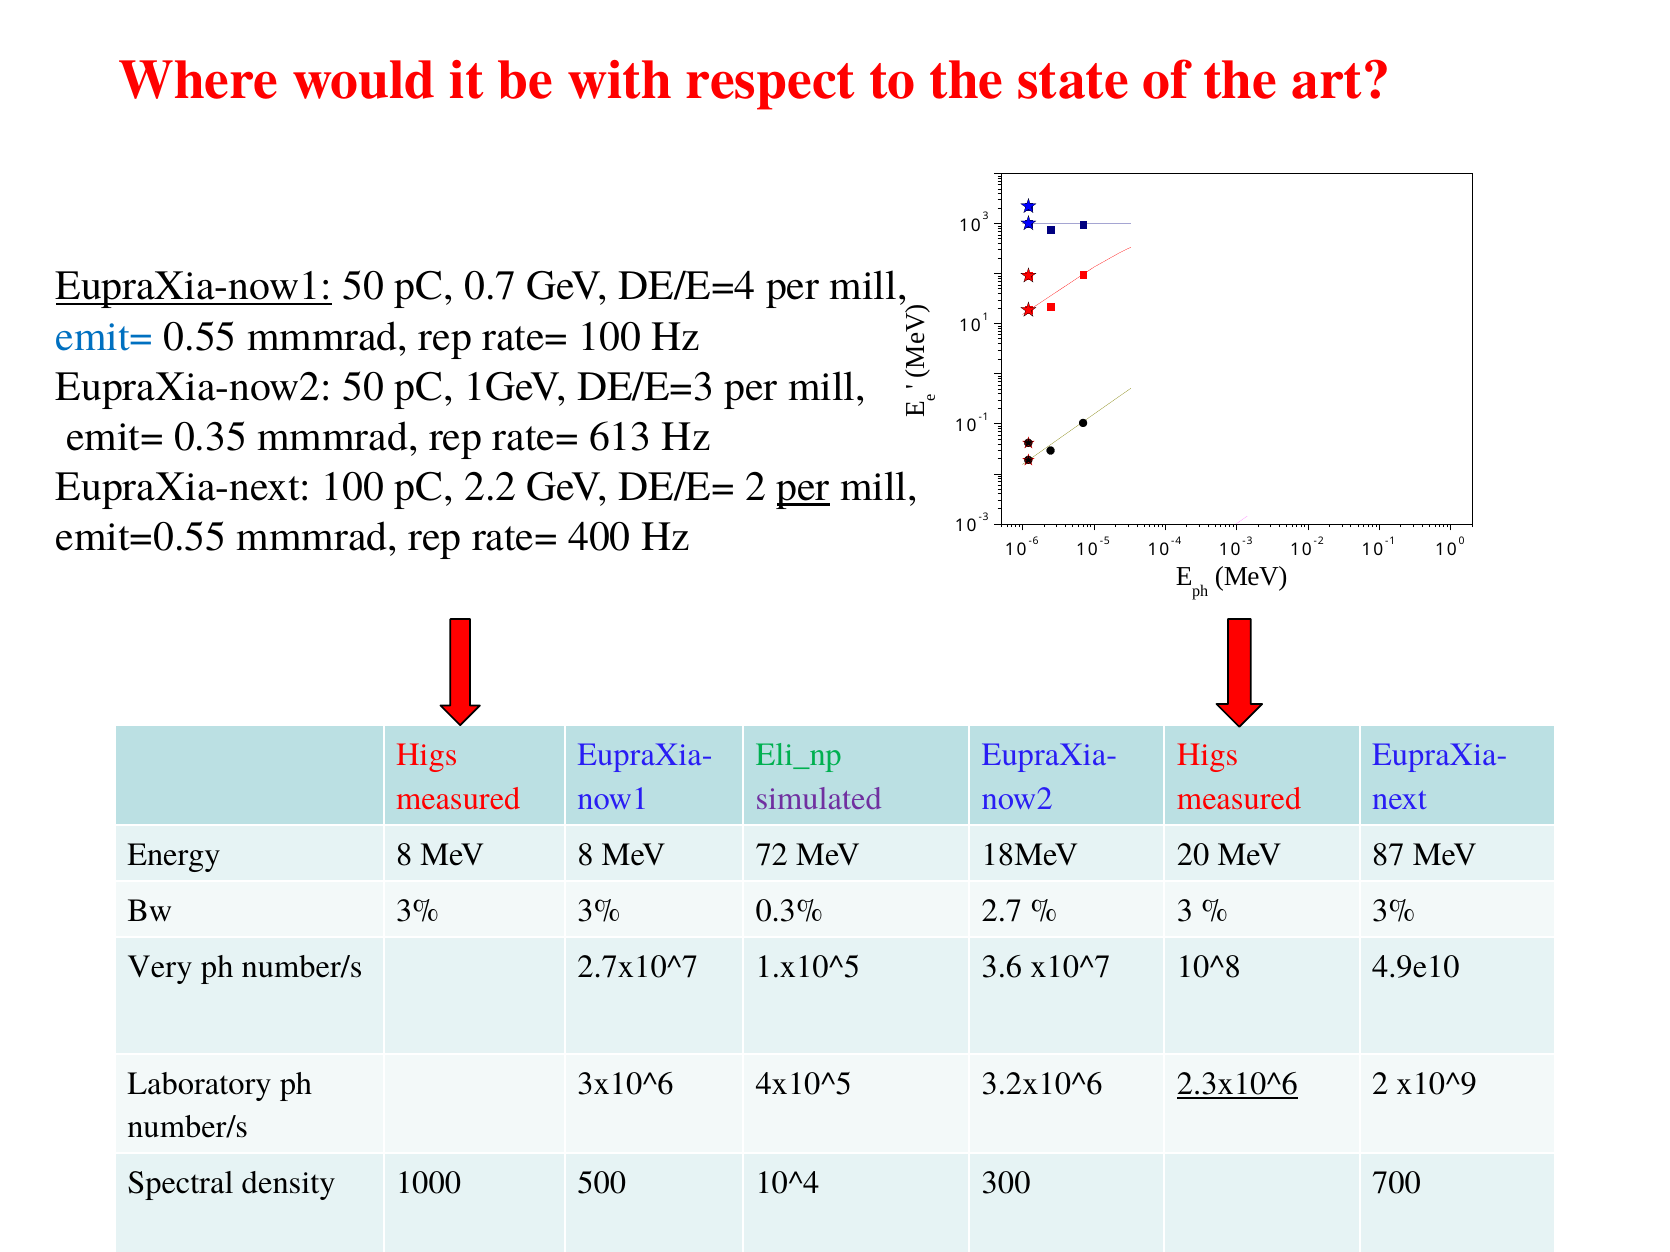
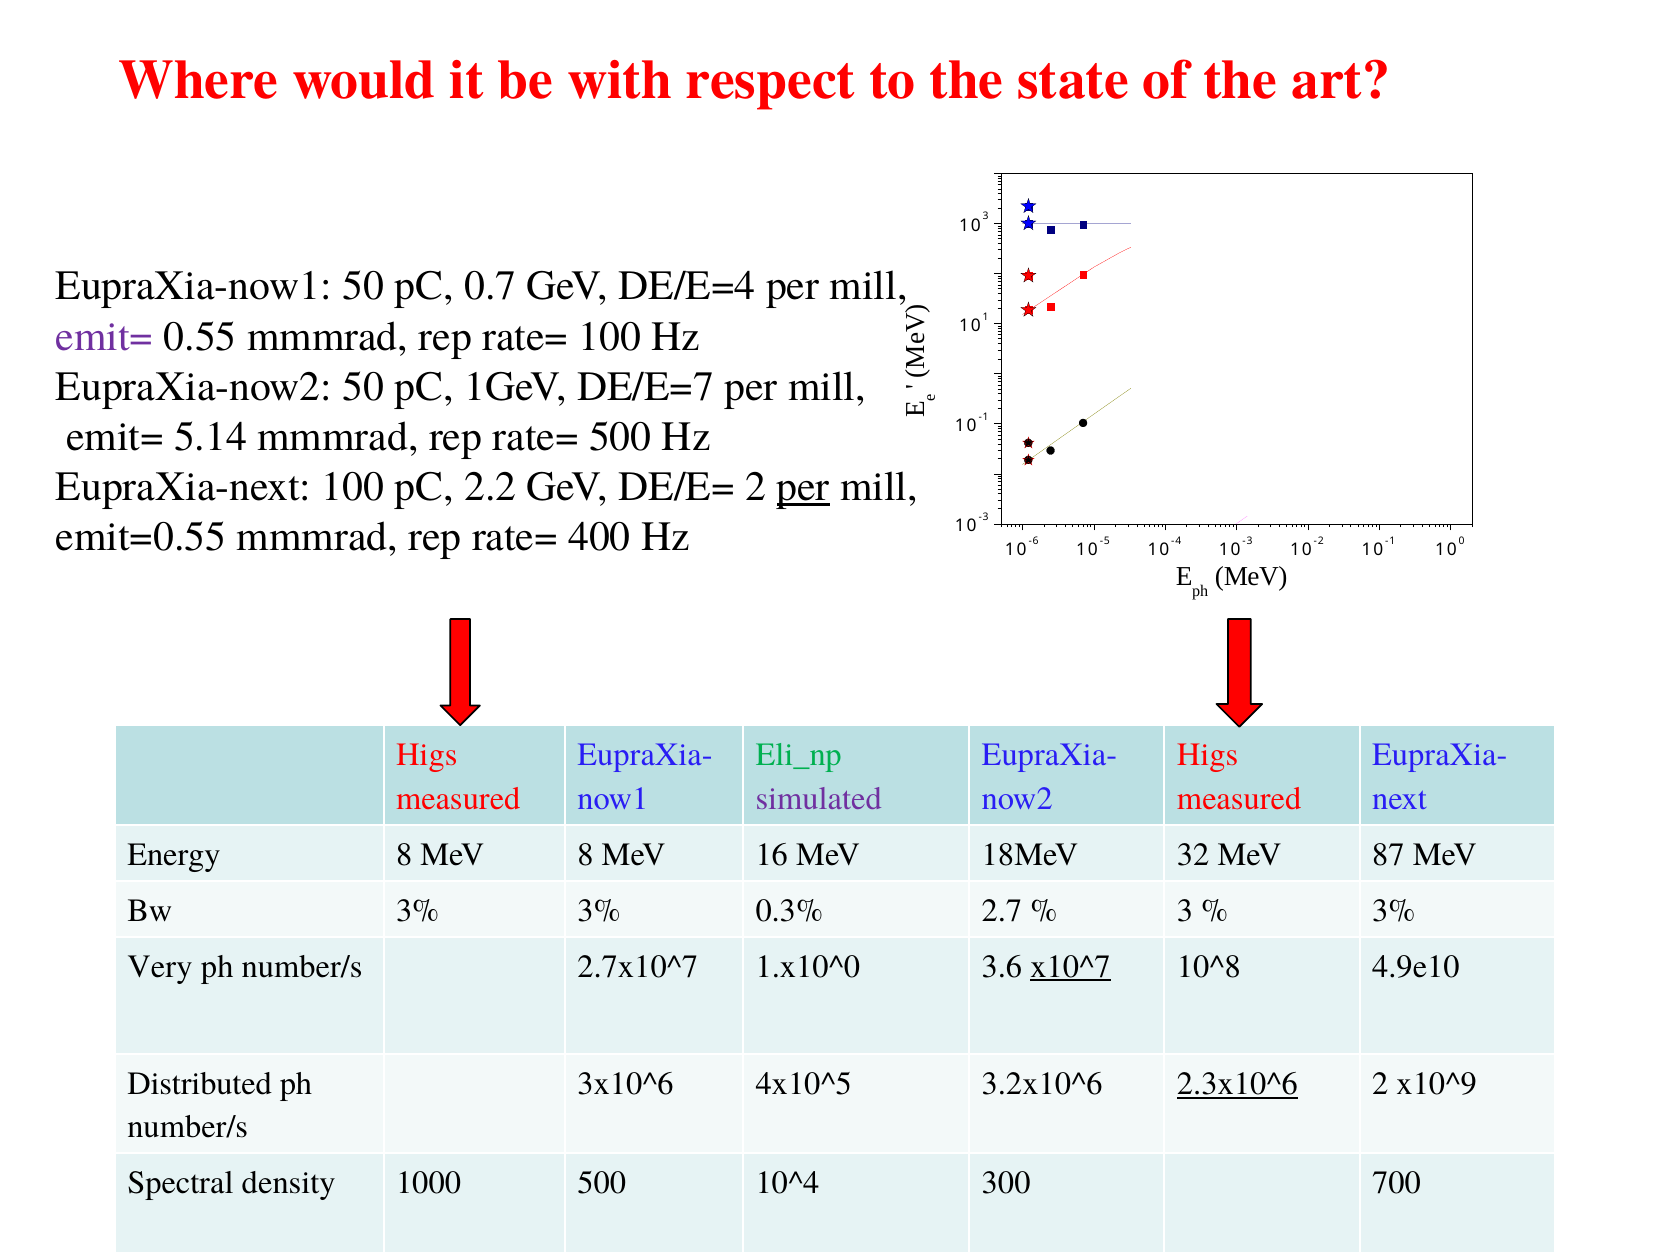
EupraXia-now1 underline: present -> none (194, 286)
emit= colour: blue -> purple (105, 336)
DE/E=3: DE/E=3 -> DE/E=7 (646, 386)
0.35: 0.35 -> 5.14 (211, 437)
rate= 613: 613 -> 500 (620, 437)
72: 72 -> 16 (772, 855)
20: 20 -> 32 (1193, 855)
1.x10^5: 1.x10^5 -> 1.x10^0 (808, 967)
x10^7 underline: none -> present (1071, 967)
Laboratory: Laboratory -> Distributed (200, 1084)
